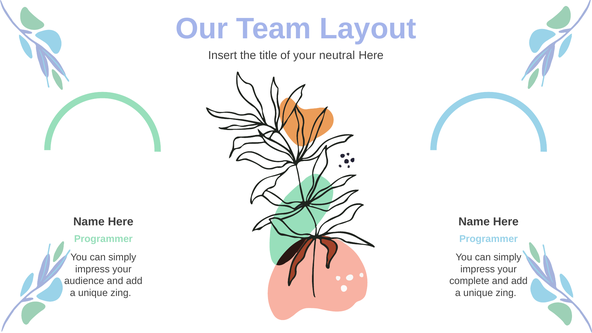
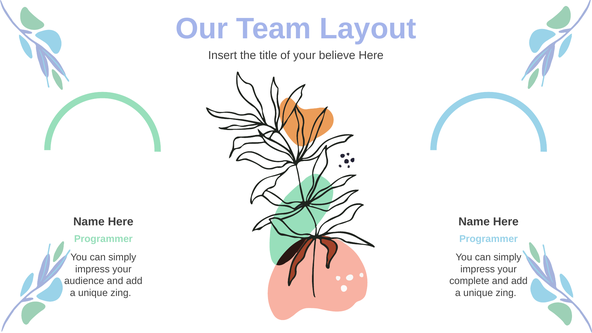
neutral: neutral -> believe (337, 55)
